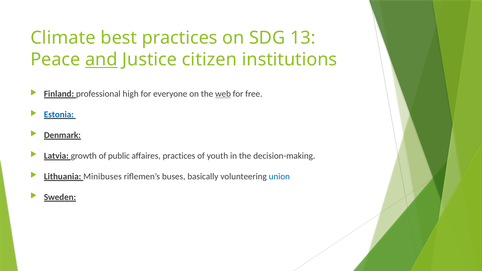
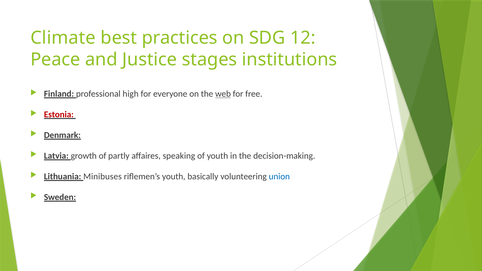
13: 13 -> 12 (303, 38)
and underline: present -> none (101, 60)
citizen: citizen -> stages (210, 60)
Estonia colour: blue -> red (59, 115)
public: public -> partly (119, 156)
affaires practices: practices -> speaking (179, 156)
riflemen’s buses: buses -> youth (174, 177)
